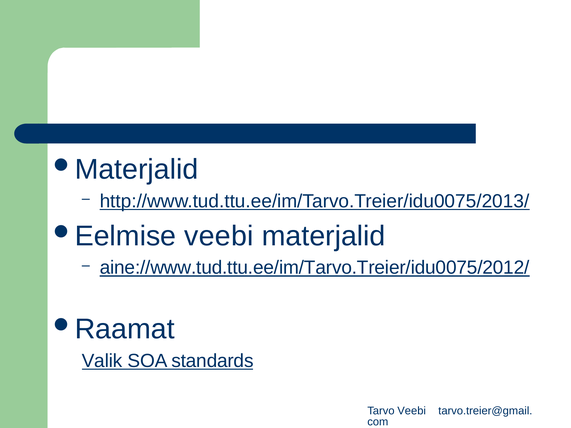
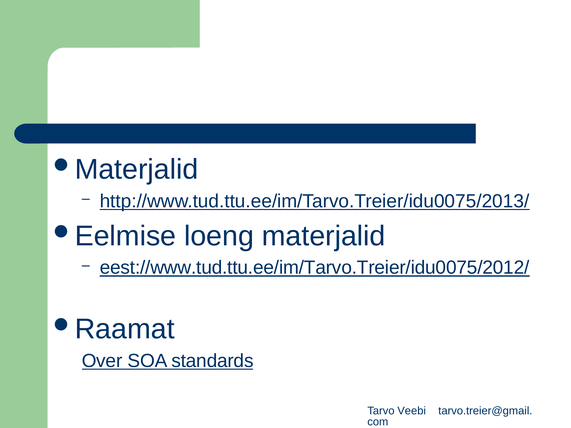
veebi: veebi -> loeng (219, 236)
aine://www.tud.ttu.ee/im/Tarvo.Treier/idu0075/2012/: aine://www.tud.ttu.ee/im/Tarvo.Treier/idu0075/2012/ -> eest://www.tud.ttu.ee/im/Tarvo.Treier/idu0075/2012/ (315, 268)
Valik: Valik -> Over (102, 361)
